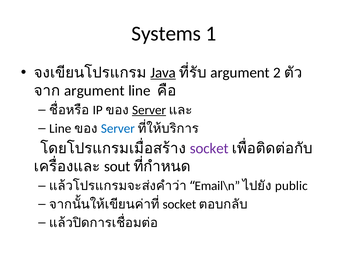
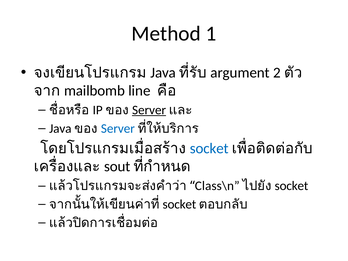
Systems: Systems -> Method (166, 34)
Java underline: present -> none (163, 73)
argument: argument -> mailbomb (95, 91)
Line: Line -> Java (60, 128)
socket colour: purple -> blue (209, 149)
Email\n: Email\n -> Class\n (217, 186)
public: public -> socket (291, 186)
